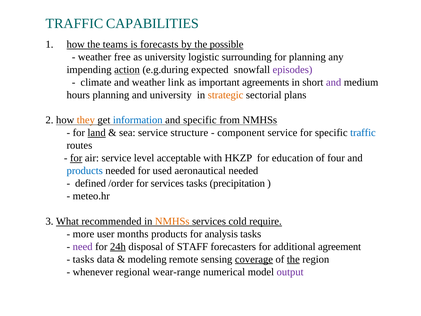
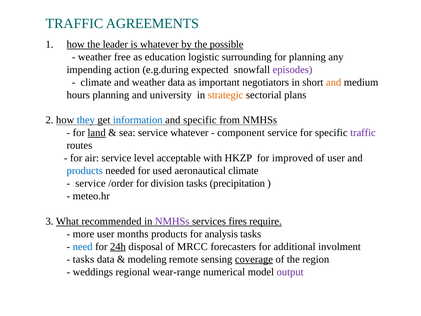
CAPABILITIES: CAPABILITIES -> AGREEMENTS (152, 23)
teams: teams -> leader (115, 44)
is forecasts: forecasts -> whatever (159, 44)
as university: university -> education (165, 57)
action underline: present -> none (127, 70)
weather link: link -> data (176, 82)
agreements: agreements -> negotiators (266, 82)
and colour: purple -> orange (334, 82)
they colour: orange -> blue (86, 120)
service structure: structure -> whatever (189, 133)
traffic colour: blue -> purple (363, 133)
for underline: present -> none (76, 158)
education: education -> improved (293, 158)
of four: four -> user (336, 158)
aeronautical needed: needed -> climate (243, 171)
defined: defined -> service (90, 183)
for services: services -> division (167, 183)
NMHSs colour: orange -> purple (172, 221)
cold: cold -> fires (238, 221)
need colour: purple -> blue (83, 246)
STAFF: STAFF -> MRCC (192, 246)
agreement: agreement -> involment (339, 246)
the underline: present -> none (293, 259)
whenever: whenever -> weddings (93, 272)
